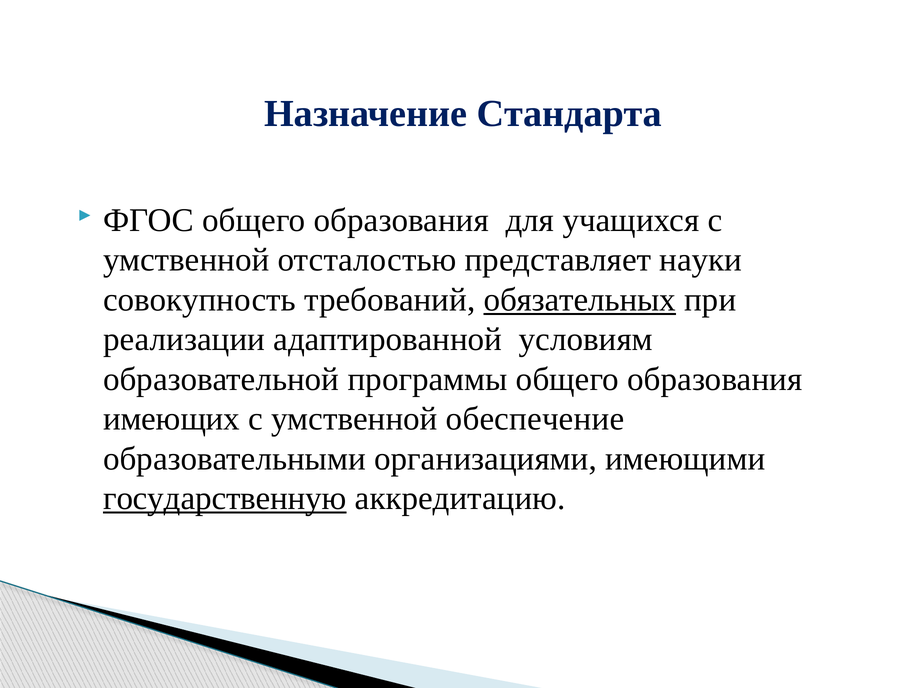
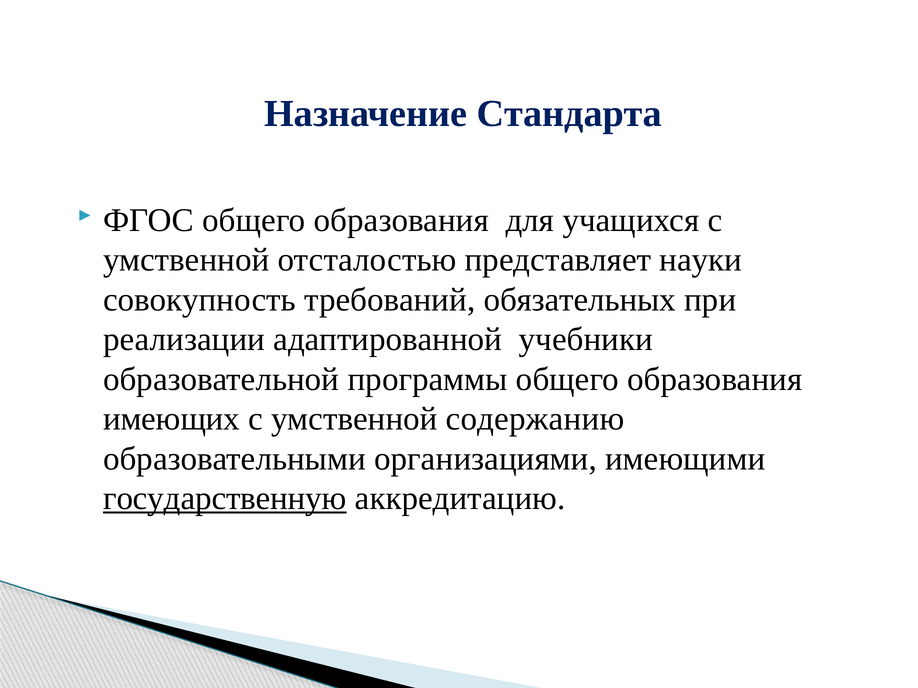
обязательных underline: present -> none (580, 300)
условиям: условиям -> учебники (586, 340)
обеспечение: обеспечение -> содержанию (535, 419)
